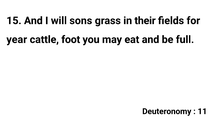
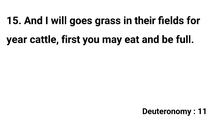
sons: sons -> goes (81, 21)
foot: foot -> first (71, 39)
